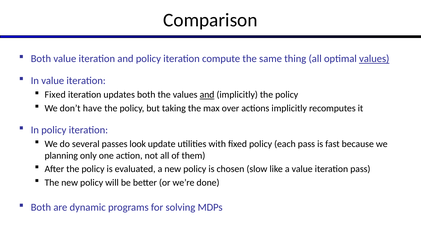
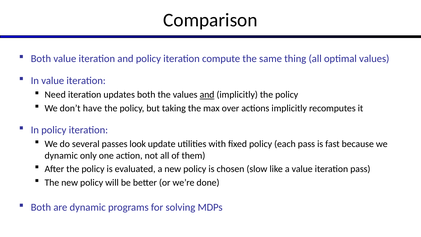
values underline: present -> none (374, 59)
Fixed: Fixed -> Need (55, 95)
planning: planning -> dynamic (61, 155)
